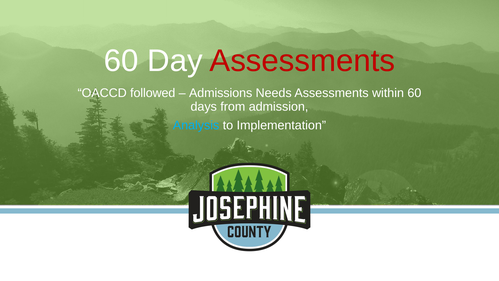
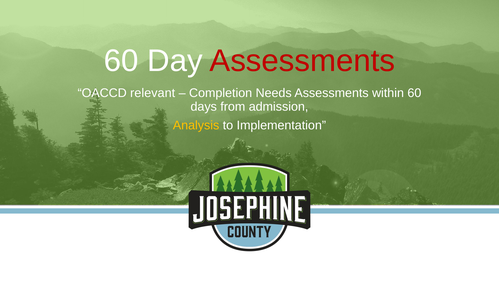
followed: followed -> relevant (153, 93)
Admissions: Admissions -> Completion (221, 93)
Analysis colour: light blue -> yellow (196, 125)
